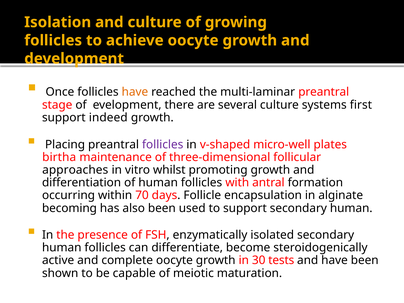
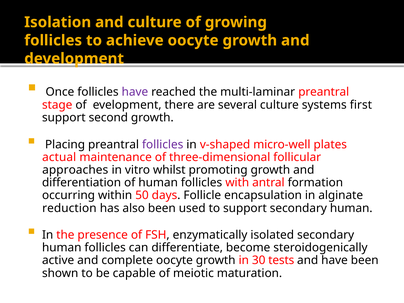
have colour: orange -> purple (135, 92)
indeed: indeed -> second (108, 118)
birtha: birtha -> actual (59, 157)
70: 70 -> 50 (142, 195)
becoming: becoming -> reduction (69, 208)
